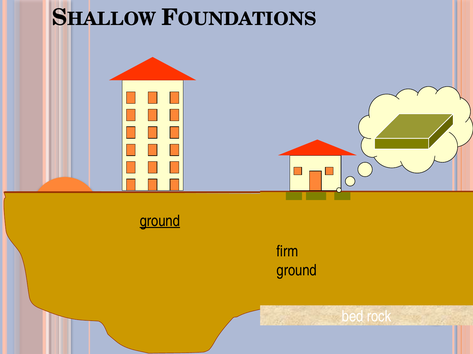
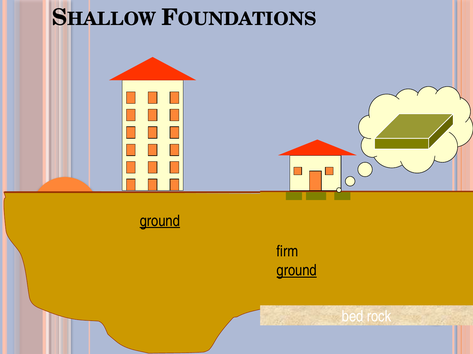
ground underline: none -> present (297, 271)
